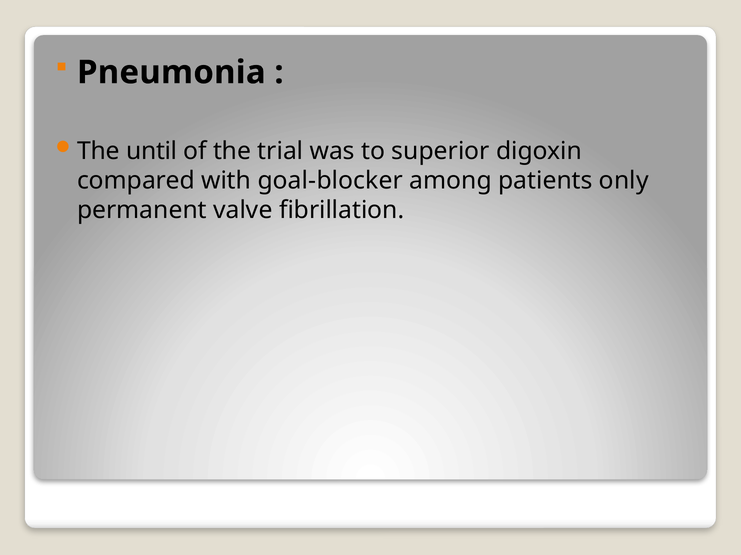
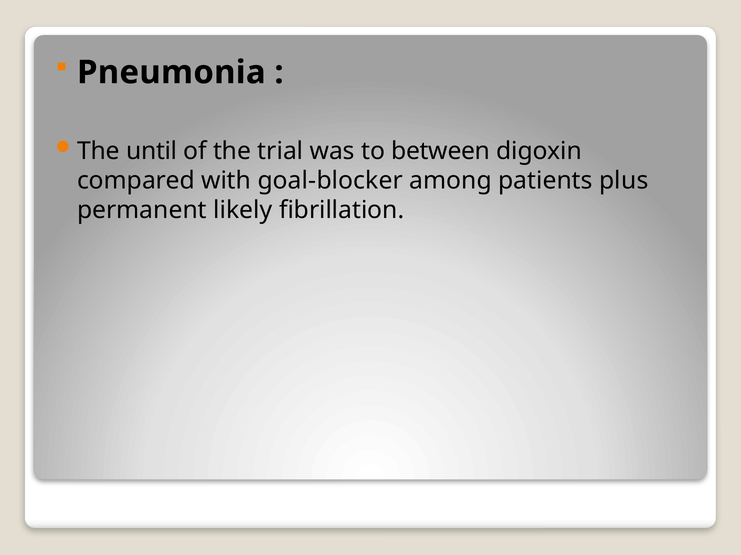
superior: superior -> between (441, 151)
only: only -> plus (624, 181)
valve: valve -> likely (243, 210)
